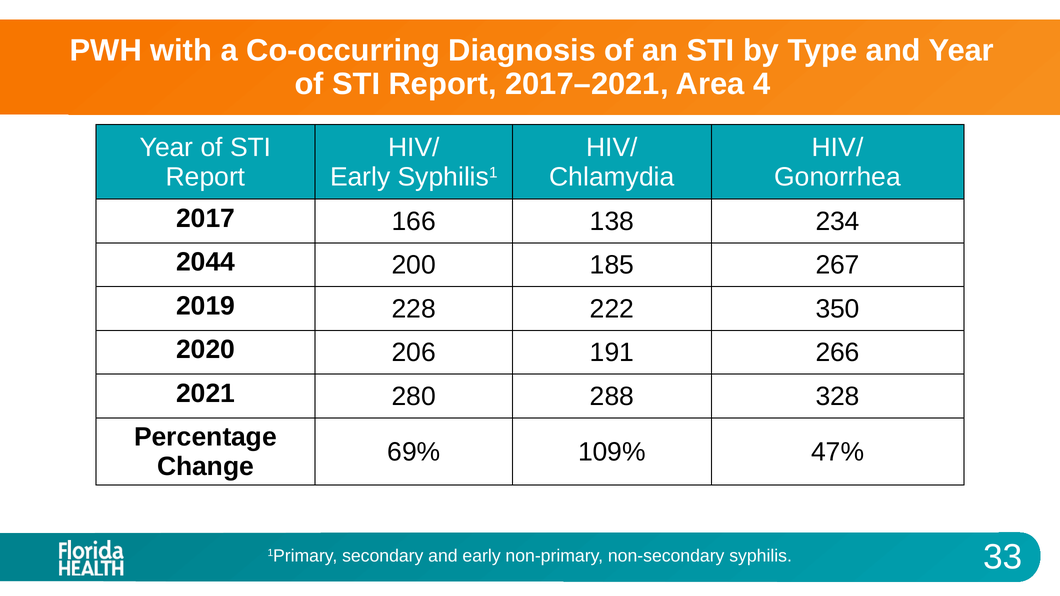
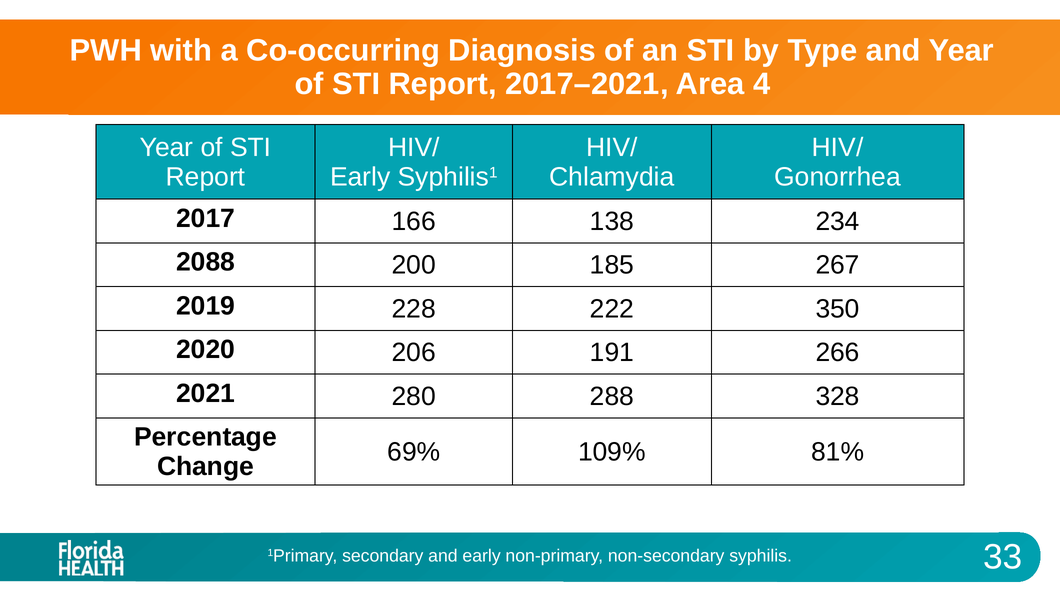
2044: 2044 -> 2088 (206, 262)
47%: 47% -> 81% (838, 452)
